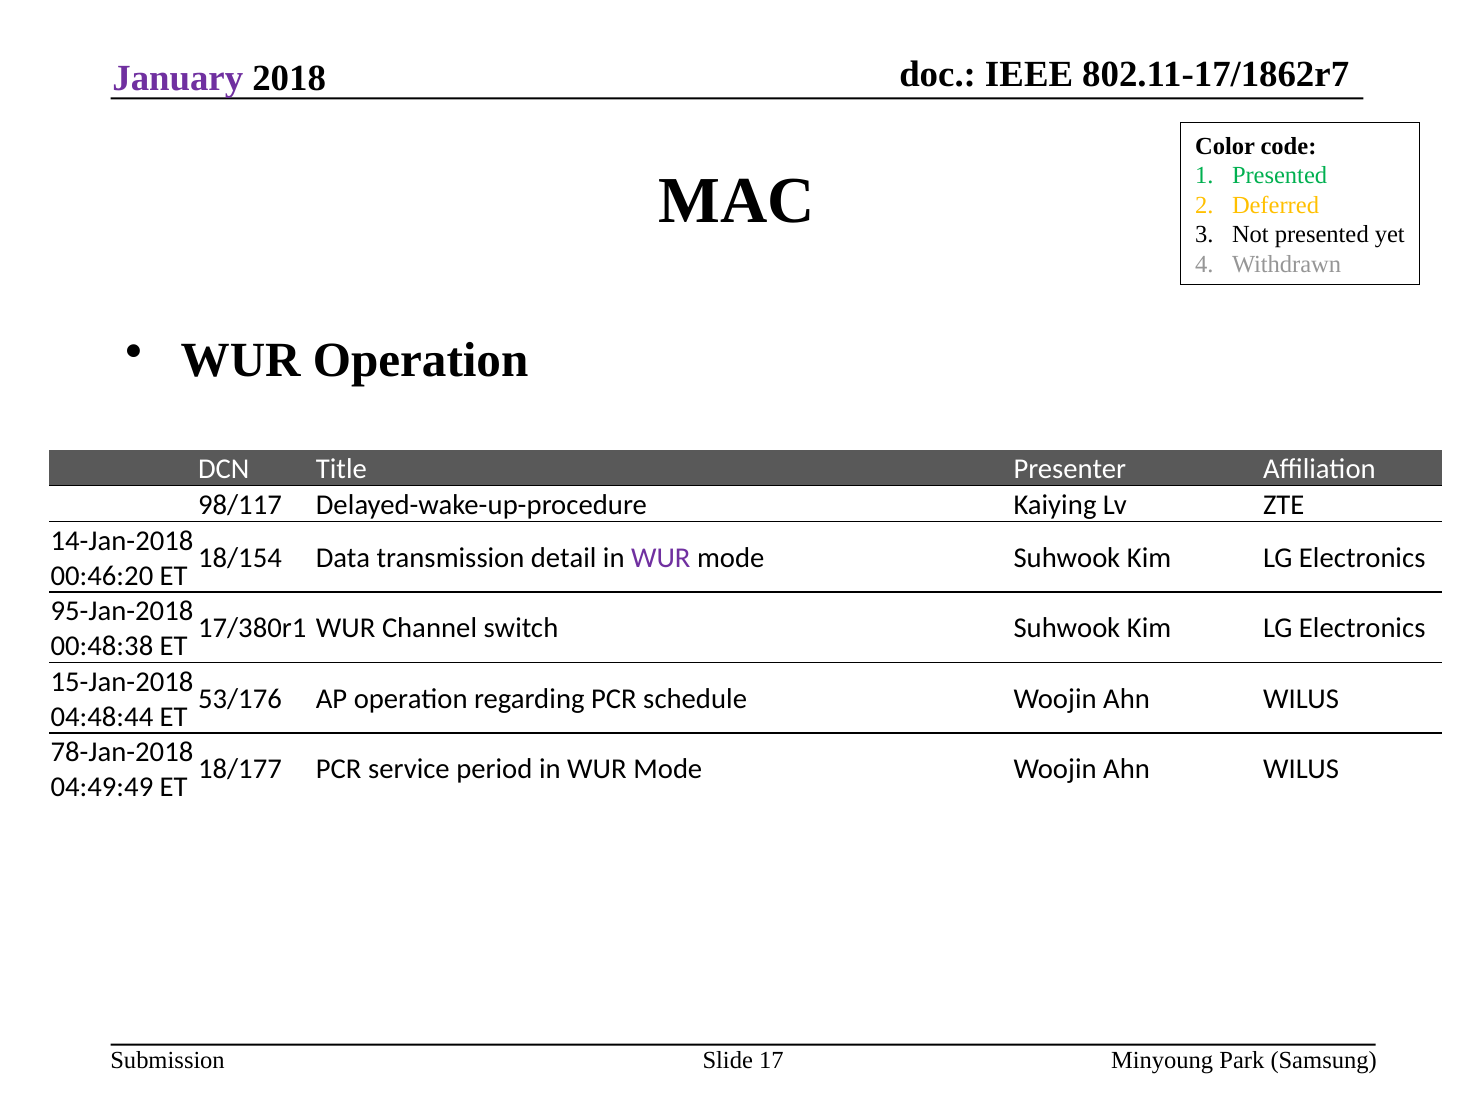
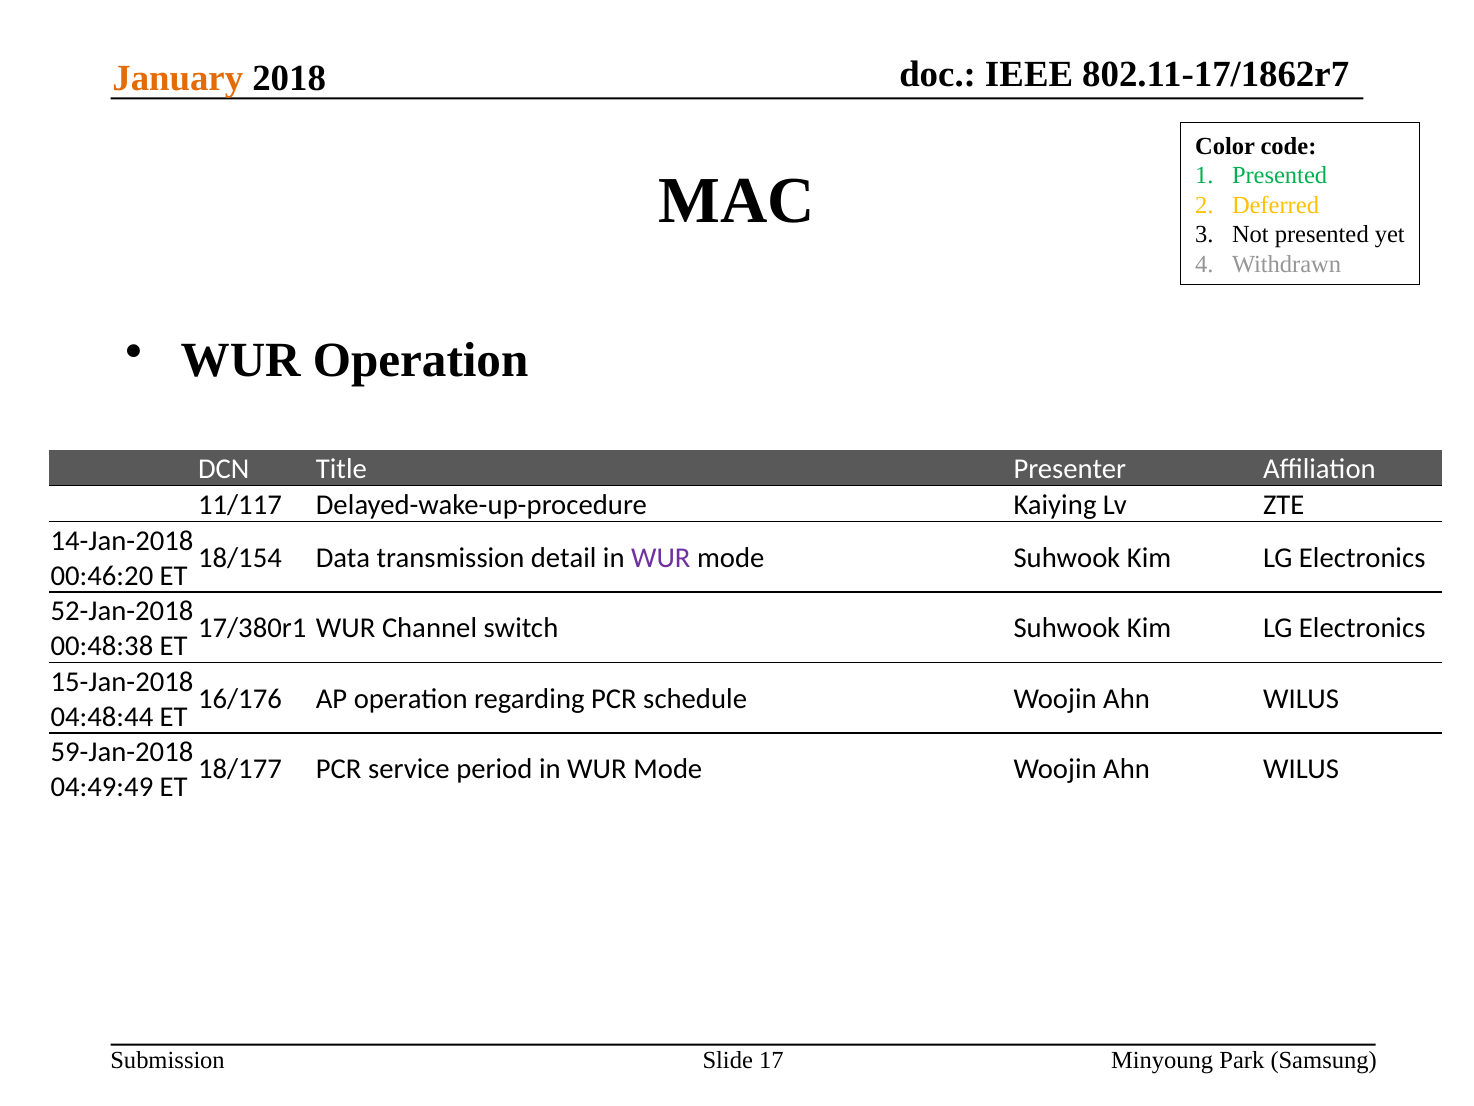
January colour: purple -> orange (178, 79)
98/117: 98/117 -> 11/117 (240, 505)
95-Jan-2018: 95-Jan-2018 -> 52-Jan-2018 (122, 611)
53/176: 53/176 -> 16/176 (240, 698)
78-Jan-2018: 78-Jan-2018 -> 59-Jan-2018 (122, 752)
